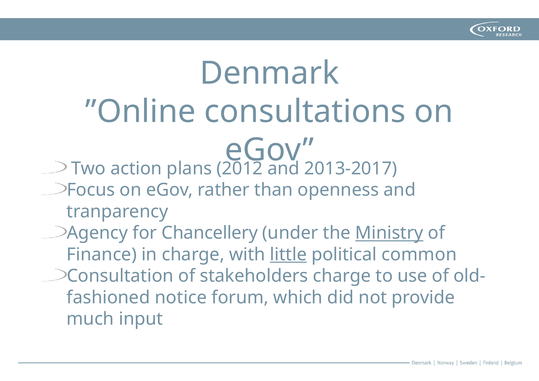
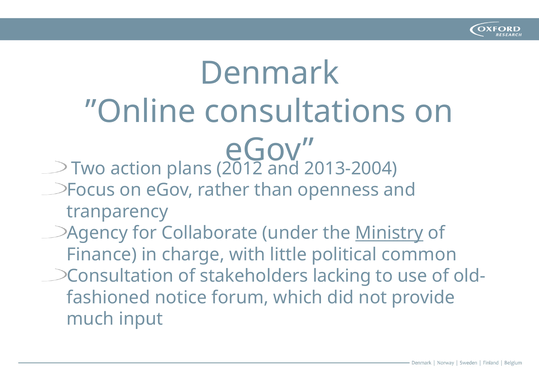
2013-2017: 2013-2017 -> 2013-2004 (351, 169)
Chancellery: Chancellery -> Collaborate (210, 233)
little underline: present -> none (288, 255)
stakeholders charge: charge -> lacking (342, 276)
